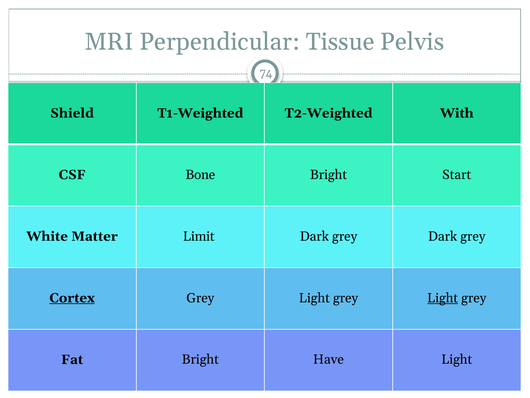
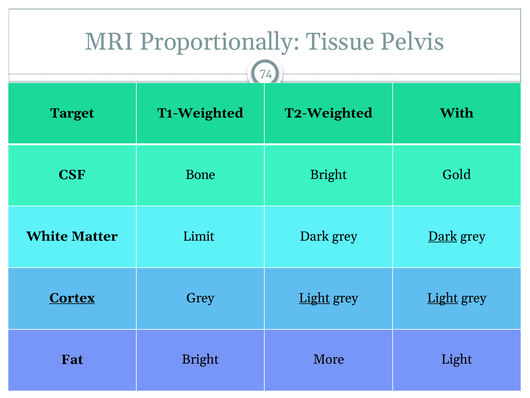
Perpendicular: Perpendicular -> Proportionally (220, 42)
Shield: Shield -> Target (72, 113)
Start: Start -> Gold (457, 175)
Dark underline: none -> present (443, 236)
Light underline: none -> present (314, 298)
Have: Have -> More (329, 359)
